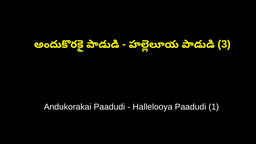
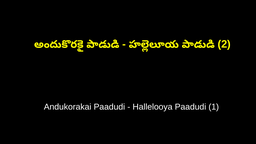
3: 3 -> 2 (224, 44)
